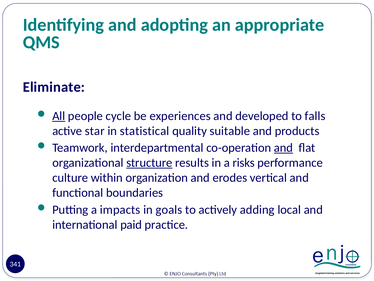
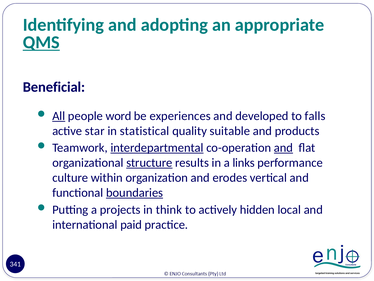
QMS underline: none -> present (41, 42)
Eliminate: Eliminate -> Beneficial (54, 87)
cycle: cycle -> word (118, 116)
interdepartmental underline: none -> present (157, 148)
risks: risks -> links (244, 163)
boundaries underline: none -> present (135, 192)
impacts: impacts -> projects (120, 209)
goals: goals -> think (169, 209)
adding: adding -> hidden (257, 209)
